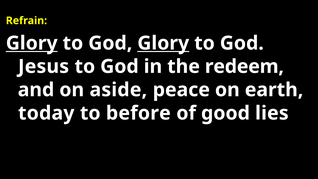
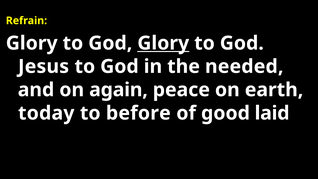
Glory underline: present -> none (32, 43)
redeem: redeem -> needed (244, 66)
aside: aside -> again (119, 90)
lies: lies -> laid (272, 113)
